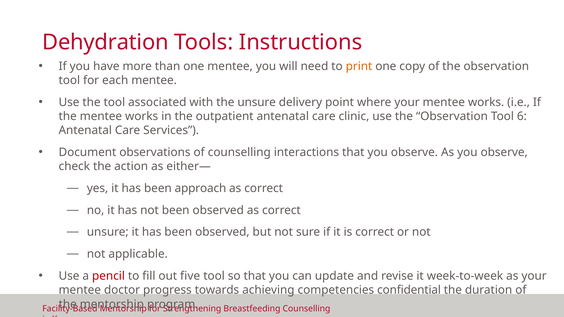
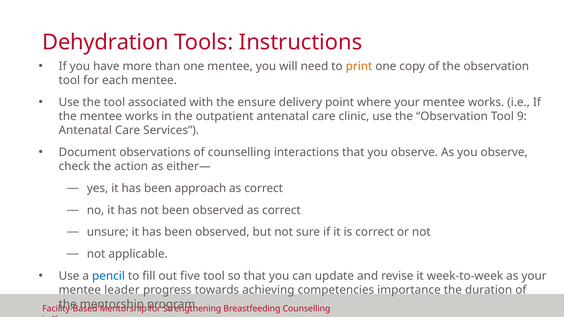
the unsure: unsure -> ensure (257, 102)
6: 6 -> 9 (522, 116)
pencil colour: red -> blue (108, 276)
doctor: doctor -> leader (122, 290)
confidential: confidential -> importance (409, 290)
